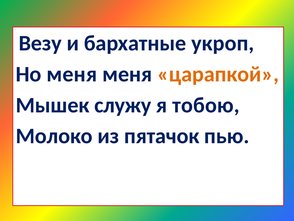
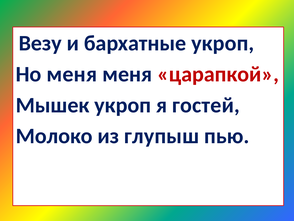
царапкой colour: orange -> red (218, 74)
Мышек служу: служу -> укроп (123, 105)
тобою: тобою -> гостей (206, 105)
пятачок: пятачок -> глупыш (162, 136)
